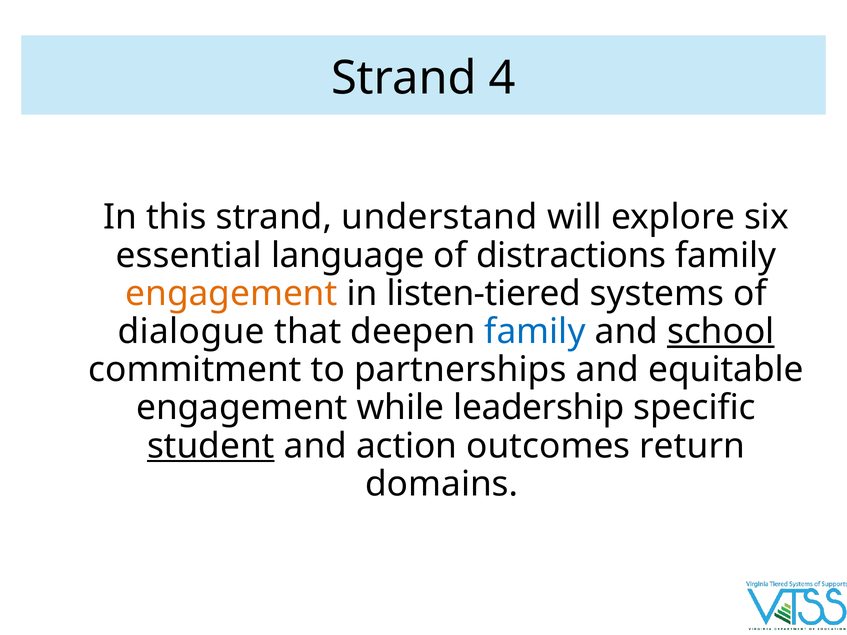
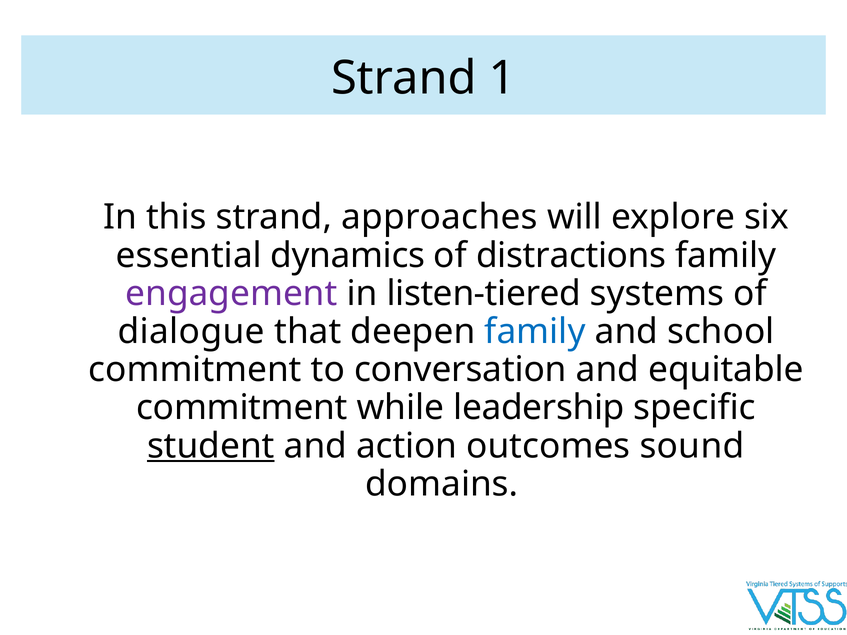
4: 4 -> 1 (502, 78)
understand: understand -> approaches (439, 217)
language: language -> dynamics (348, 255)
engagement colour: orange -> purple (231, 294)
school underline: present -> none (721, 332)
partnerships: partnerships -> conversation (460, 370)
engagement: engagement -> commitment (242, 408)
return: return -> sound (692, 446)
